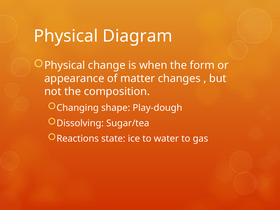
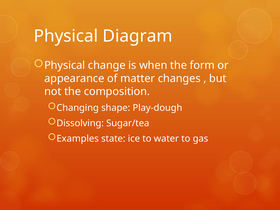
Reactions: Reactions -> Examples (78, 139)
